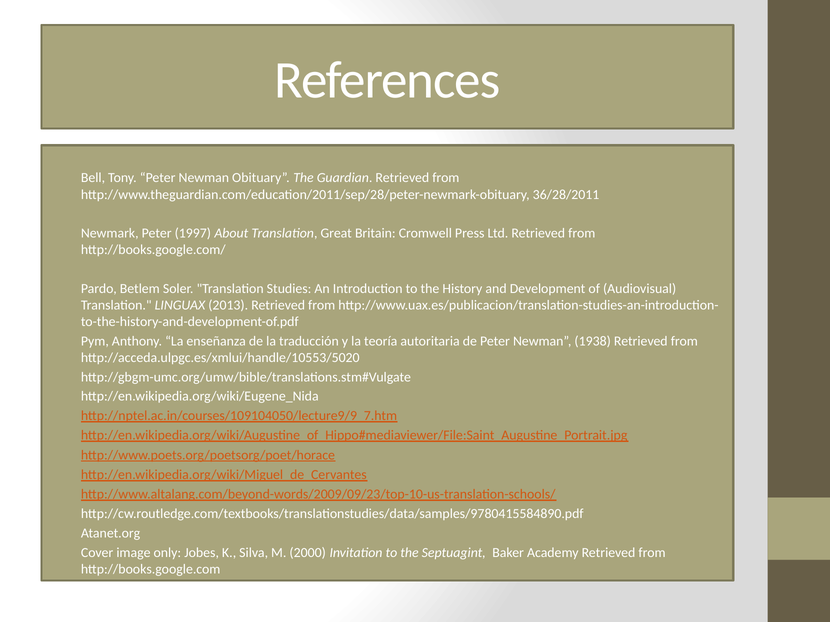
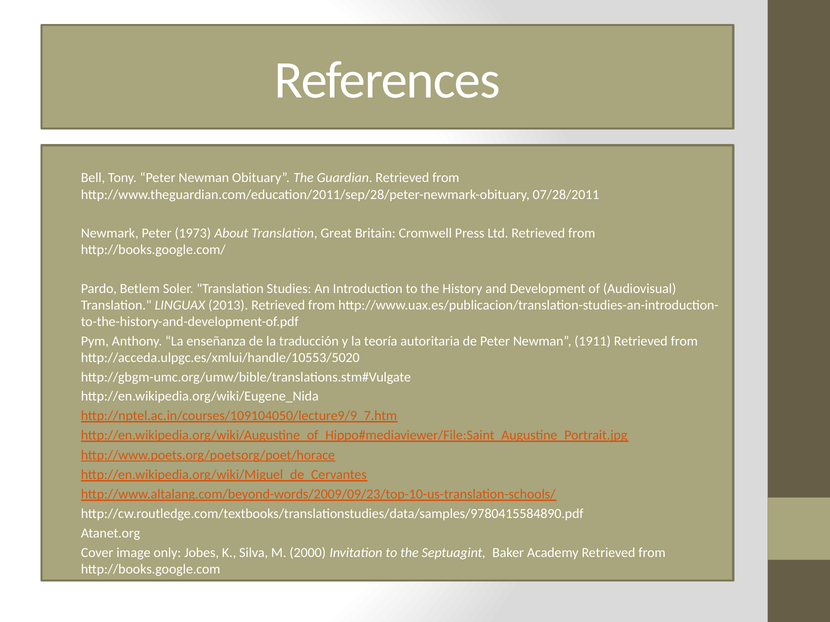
36/28/2011: 36/28/2011 -> 07/28/2011 (566, 195)
1997: 1997 -> 1973 (193, 233)
1938: 1938 -> 1911 (593, 341)
